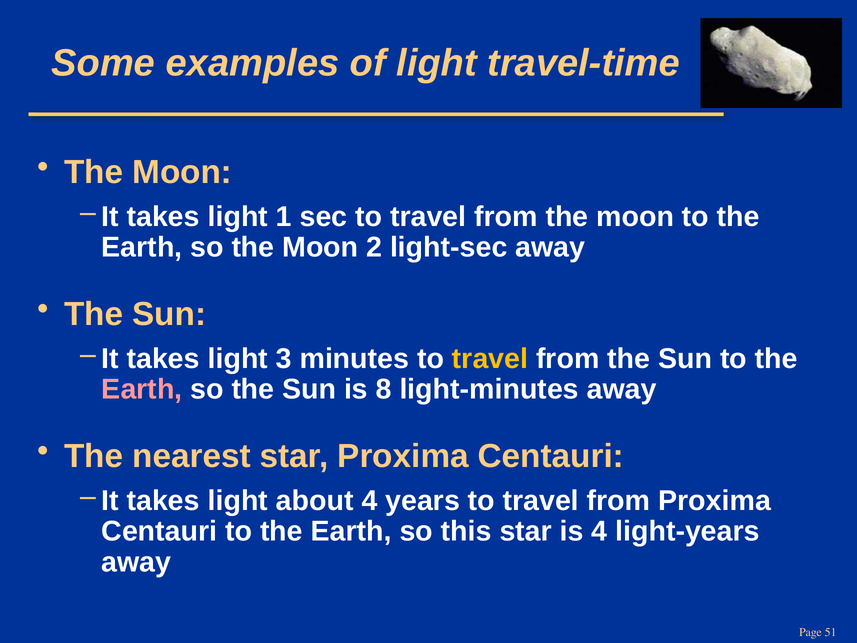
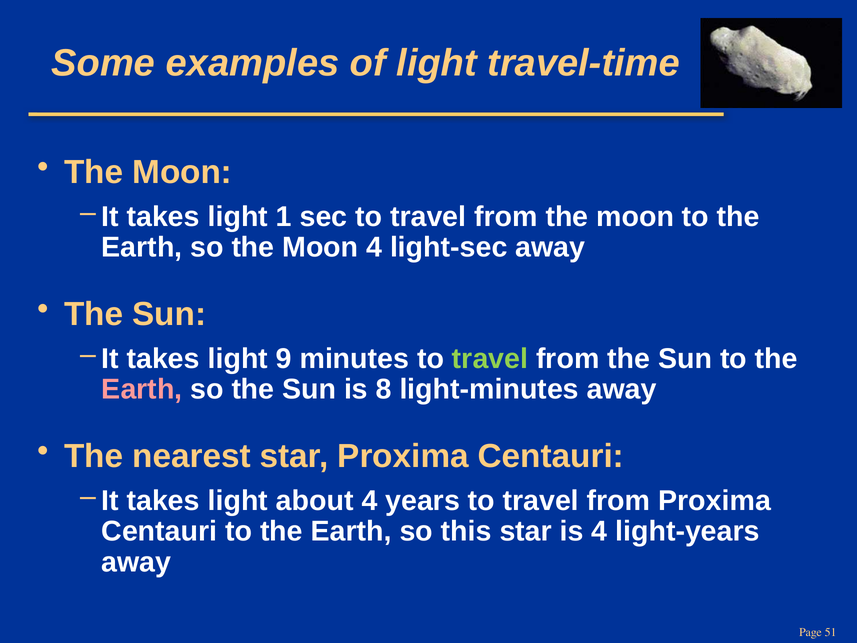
Moon 2: 2 -> 4 (374, 247)
3: 3 -> 9 (284, 359)
travel colour: yellow -> light green (490, 359)
